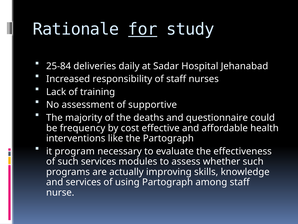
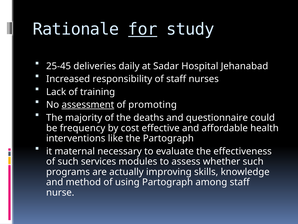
25-84: 25-84 -> 25-45 (59, 66)
assessment underline: none -> present (88, 105)
supportive: supportive -> promoting (153, 105)
program: program -> maternal (75, 151)
and services: services -> method (83, 182)
